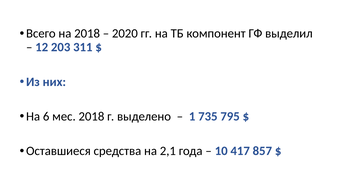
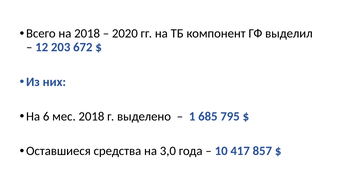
311: 311 -> 672 (83, 47)
735: 735 -> 685 (208, 116)
2,1: 2,1 -> 3,0 (168, 151)
